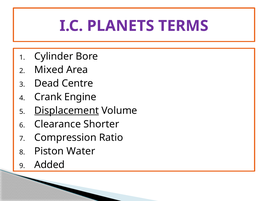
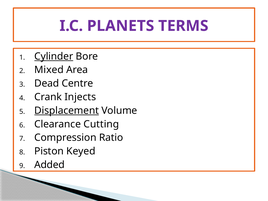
Cylinder underline: none -> present (54, 56)
Engine: Engine -> Injects (80, 97)
Shorter: Shorter -> Cutting (101, 124)
Water: Water -> Keyed (81, 151)
